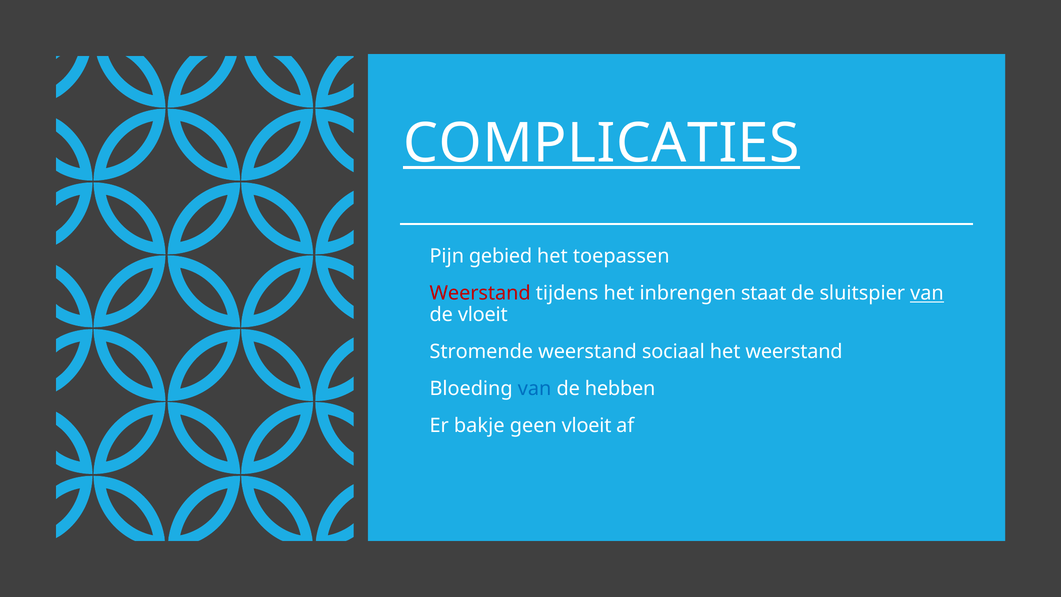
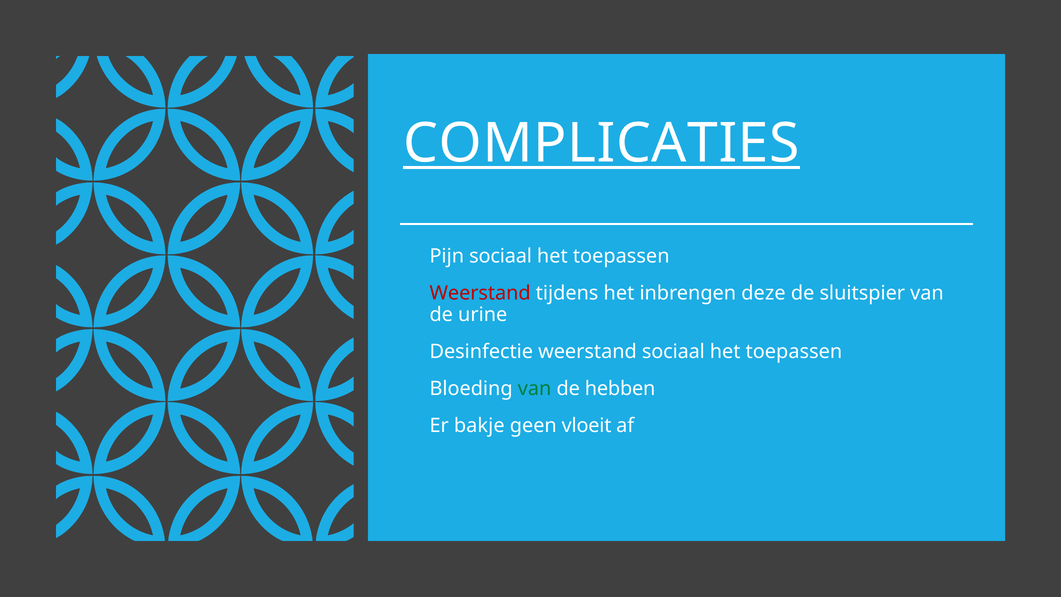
Pijn gebied: gebied -> sociaal (501, 256)
staat: staat -> deze (763, 293)
van underline: present -> none (927, 293)
de vloeit: vloeit -> urine (483, 315)
Stromende: Stromende -> Desinfectie (481, 352)
weerstand: weerstand -> toepassen (794, 352)
van colour: blue -> green (535, 389)
